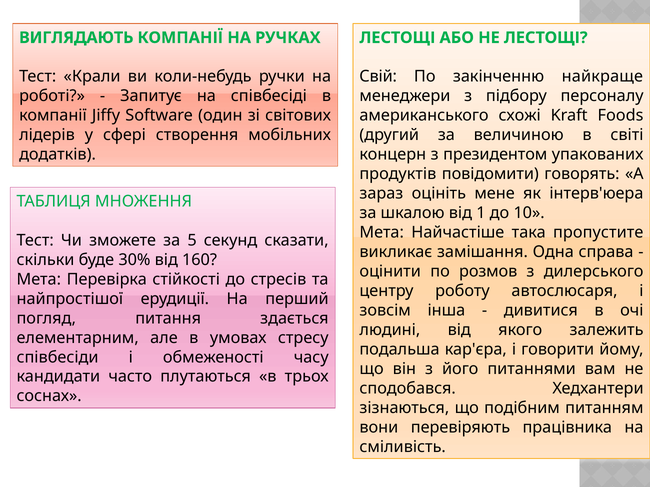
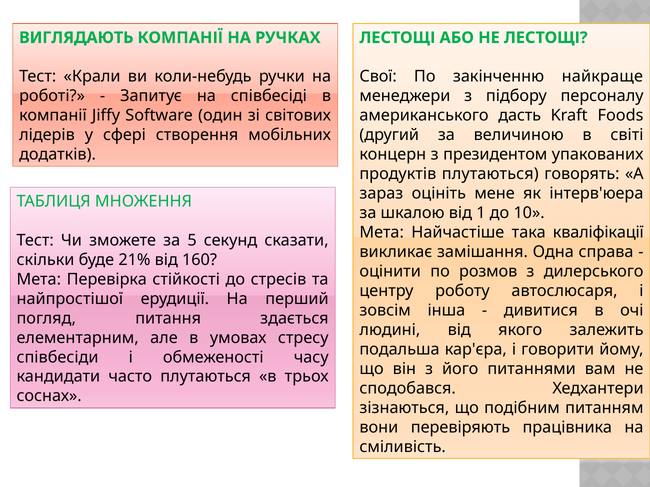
Свій: Свій -> Свої (378, 77)
схожі: схожі -> дасть (520, 116)
продуктів повідомити: повідомити -> плутаються (490, 174)
пропустите: пропустите -> кваліфікації (598, 233)
30%: 30% -> 21% (134, 260)
